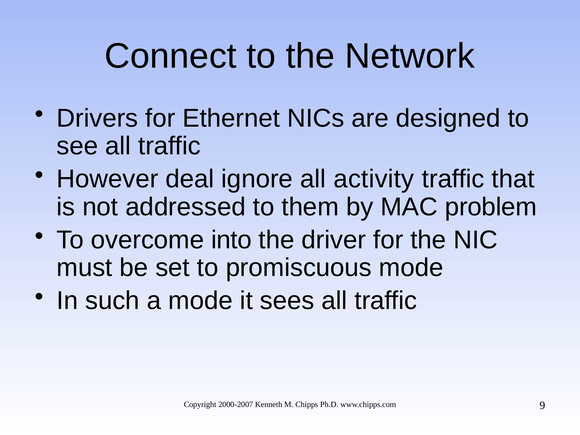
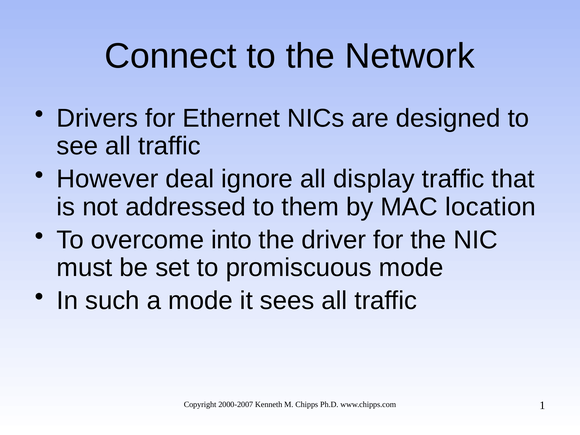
activity: activity -> display (374, 179)
problem: problem -> location (491, 207)
9: 9 -> 1 (542, 406)
